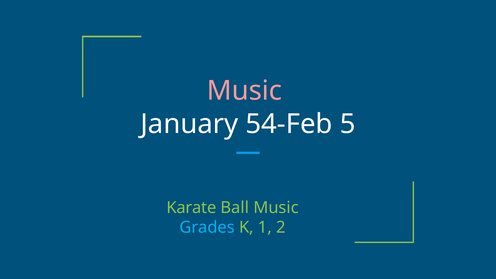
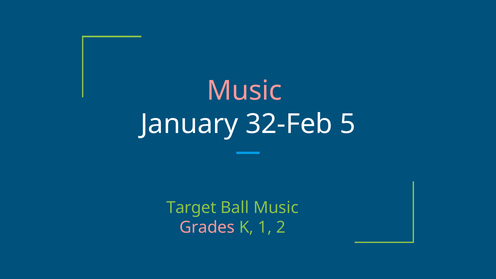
54-Feb: 54-Feb -> 32-Feb (289, 124)
Karate: Karate -> Target (191, 208)
Grades colour: light blue -> pink (207, 228)
